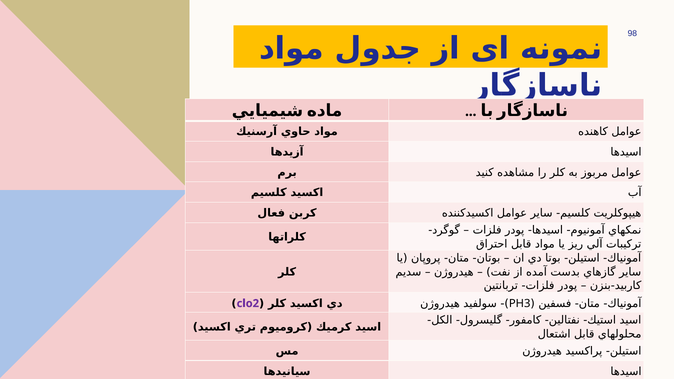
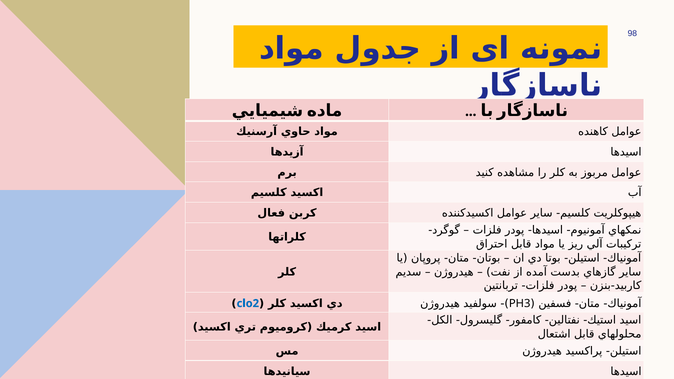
clo2 colour: purple -> blue (248, 304)
